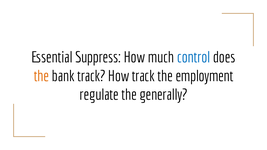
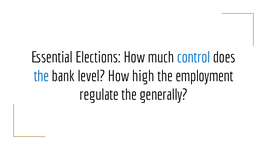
Suppress: Suppress -> Elections (98, 57)
the colour: orange -> blue (41, 76)
bank track: track -> level (91, 76)
How track: track -> high (143, 76)
